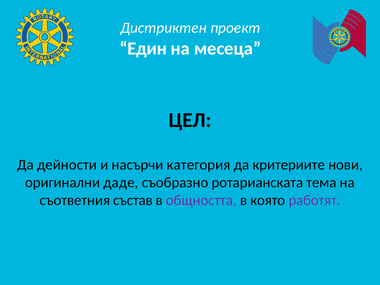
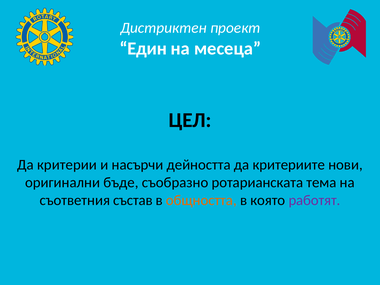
дейности: дейности -> критерии (67, 165)
категория: категория -> дейността (199, 165)
даде: даде -> бъде (121, 183)
общността colour: purple -> orange (201, 200)
